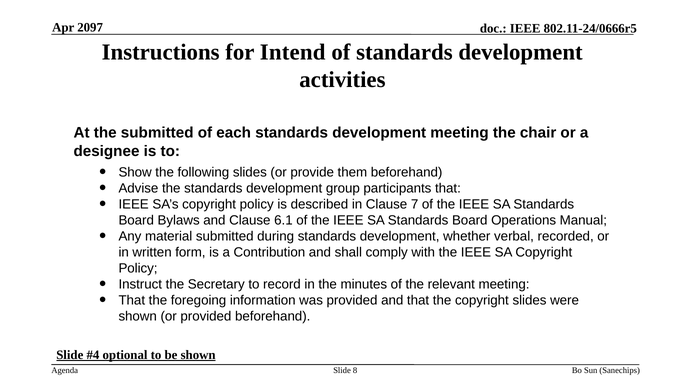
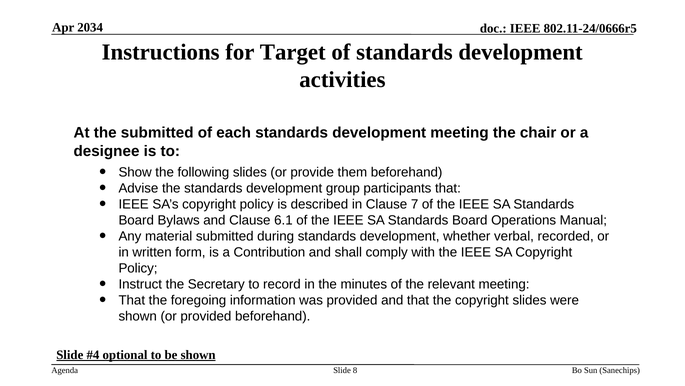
2097: 2097 -> 2034 (90, 27)
Intend: Intend -> Target (293, 52)
